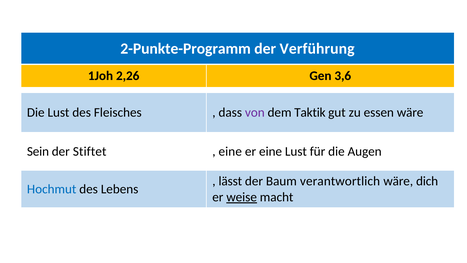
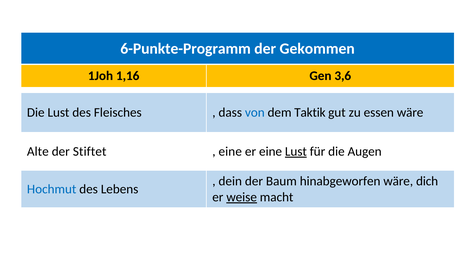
2-Punkte-Programm: 2-Punkte-Programm -> 6-Punkte-Programm (186, 49)
Verführung: Verführung -> Gekommen (317, 49)
2,26: 2,26 -> 1,16 (128, 76)
von colour: purple -> blue (255, 112)
Sein: Sein -> Alte (38, 151)
Lust underline: none -> present (296, 151)
lässt: lässt -> dein (230, 181)
verantwortlich: verantwortlich -> hinabgeworfen (340, 181)
